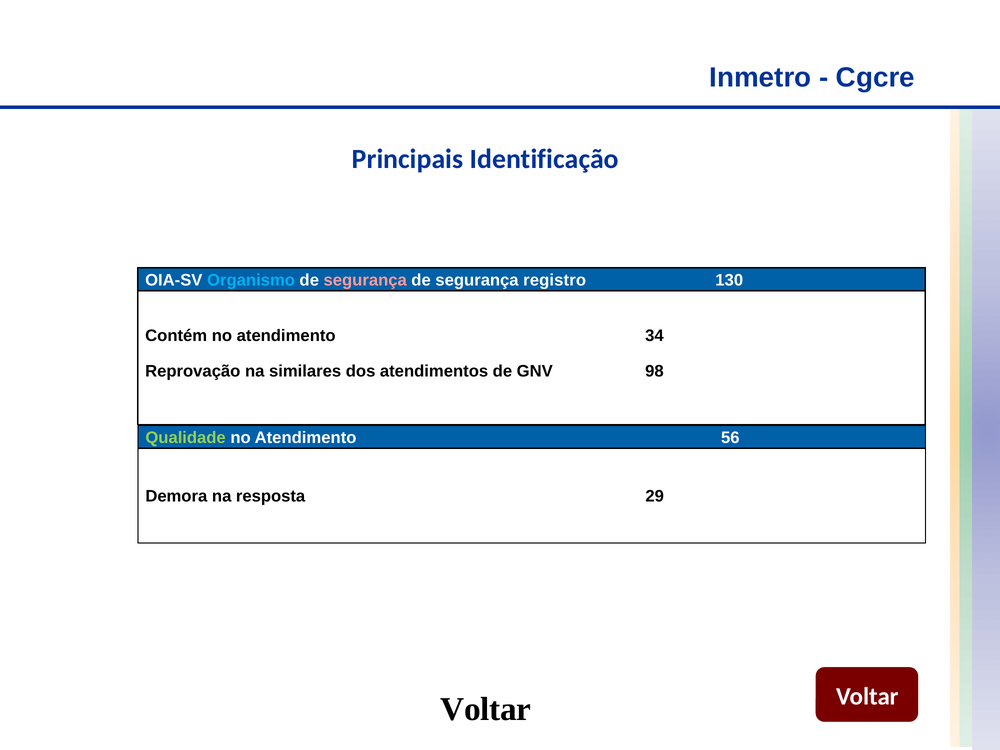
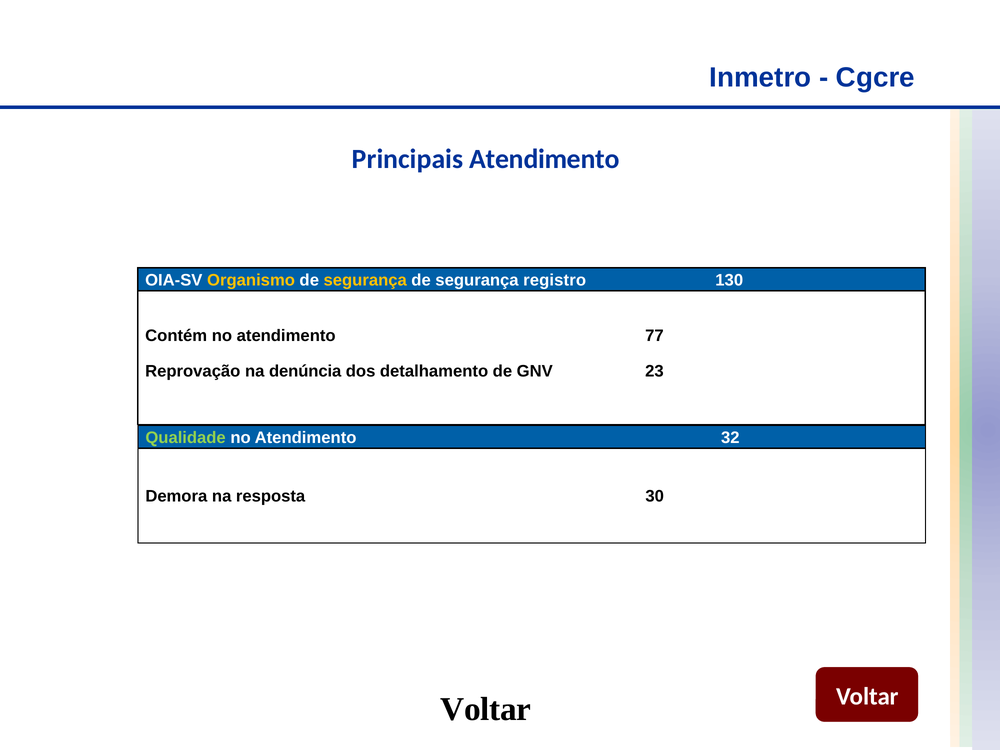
Principais Identificação: Identificação -> Atendimento (544, 159)
Organismo colour: light blue -> yellow (251, 280)
segurança colour: pink -> yellow (365, 280)
34: 34 -> 77 (654, 336)
similares: similares -> denúncia (305, 371)
atendimentos: atendimentos -> detalhamento (434, 371)
98: 98 -> 23 (654, 371)
56: 56 -> 32 (730, 438)
29: 29 -> 30 (655, 496)
